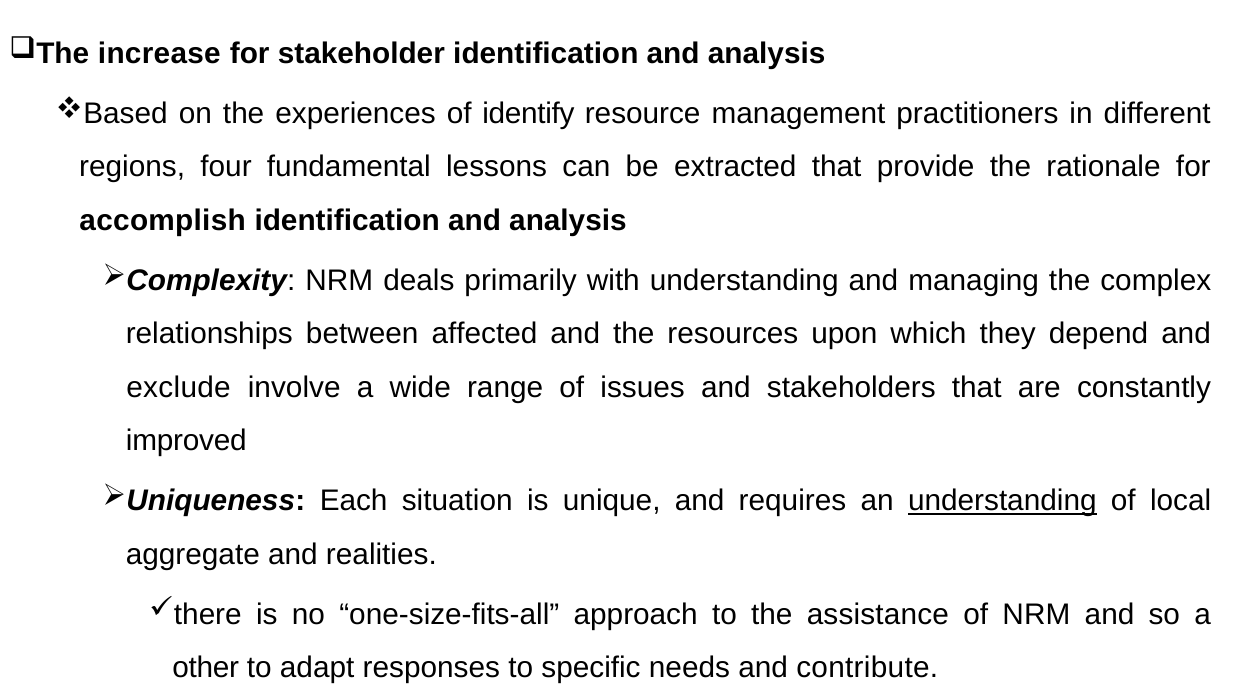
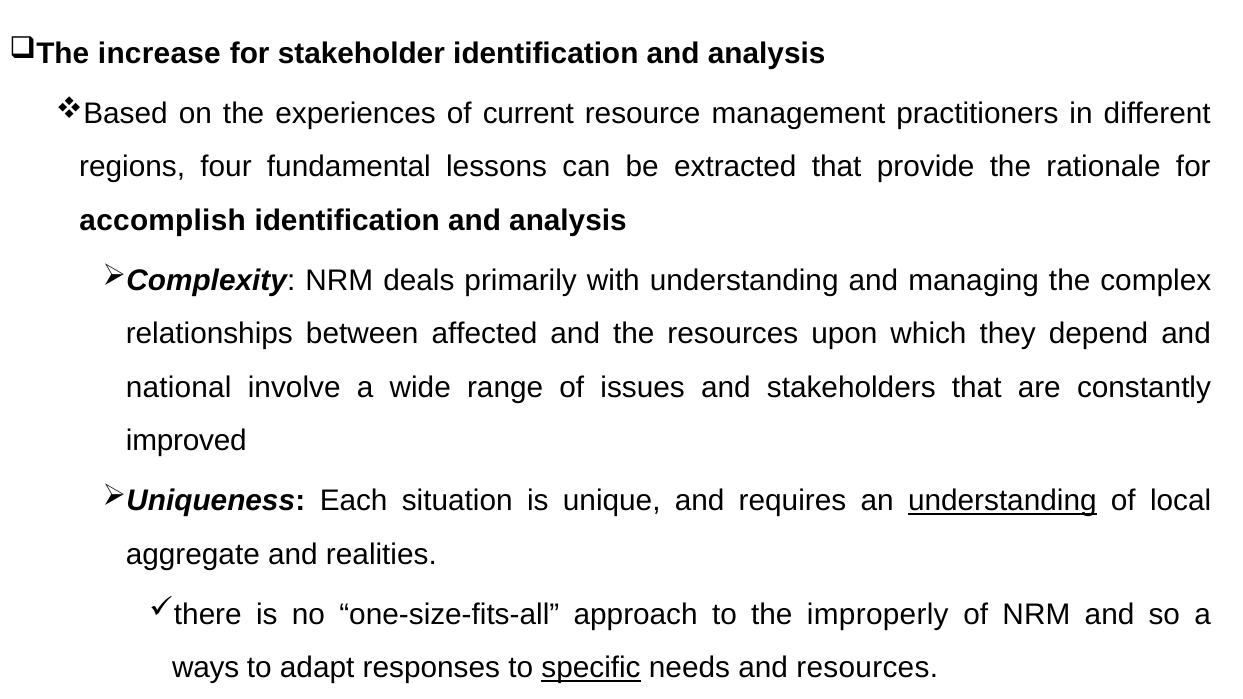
identify: identify -> current (528, 113)
exclude: exclude -> national (179, 387)
assistance: assistance -> improperly (878, 615)
other: other -> ways (206, 668)
specific underline: none -> present (591, 668)
and contribute: contribute -> resources (867, 668)
